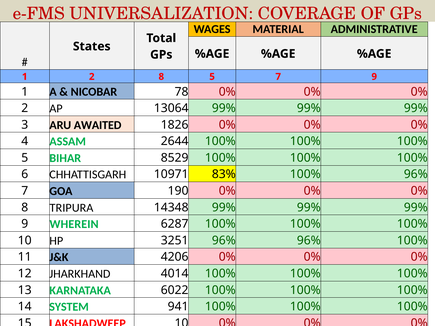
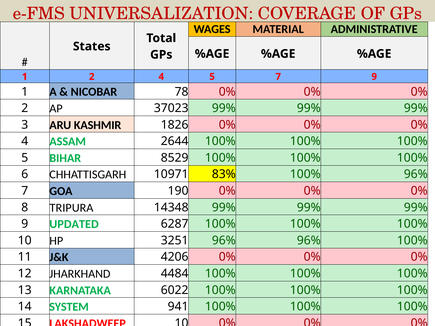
8: 8 -> 4 (161, 77)
13064: 13064 -> 37023 (171, 108)
AWAITED: AWAITED -> KASHMIR (98, 125)
WHEREIN: WHEREIN -> UPDATED (74, 224)
4014: 4014 -> 4484 (175, 274)
